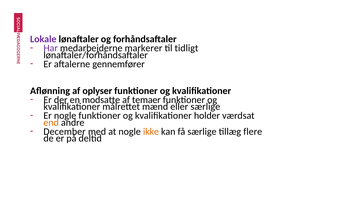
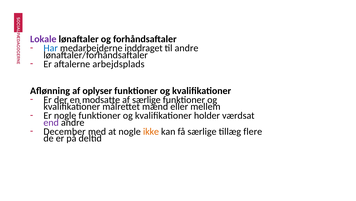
Har colour: purple -> blue (51, 48)
markerer: markerer -> inddraget (144, 48)
til tidligt: tidligt -> andre (186, 48)
gennemfører: gennemfører -> arbejdsplads (118, 64)
af temaer: temaer -> særlige (146, 99)
eller særlige: særlige -> mellem (205, 106)
end colour: orange -> purple (51, 122)
